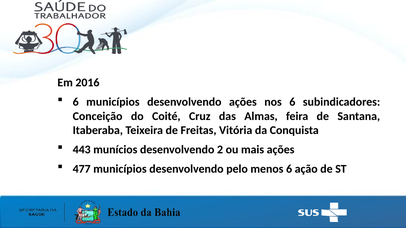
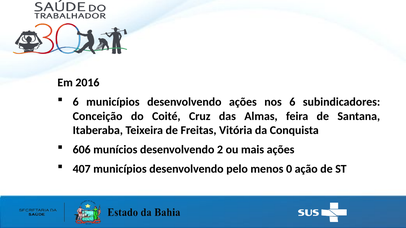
443: 443 -> 606 (82, 150)
477: 477 -> 407 (82, 169)
menos 6: 6 -> 0 (289, 169)
